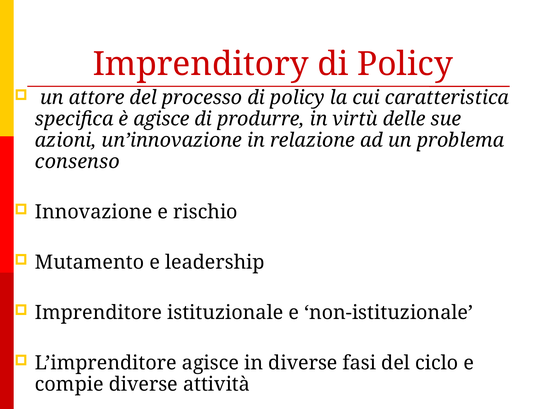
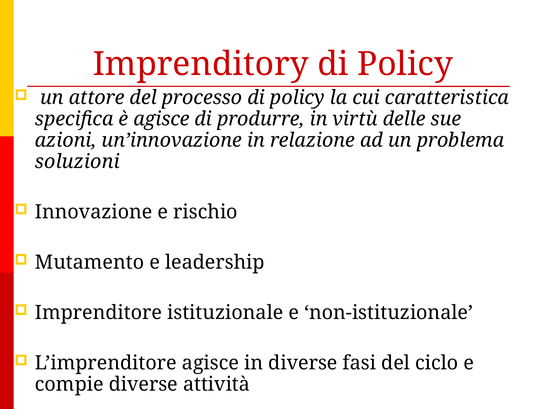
consenso: consenso -> soluzioni (77, 162)
